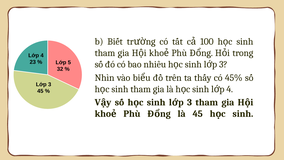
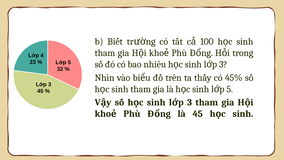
4: 4 -> 5 (230, 89)
